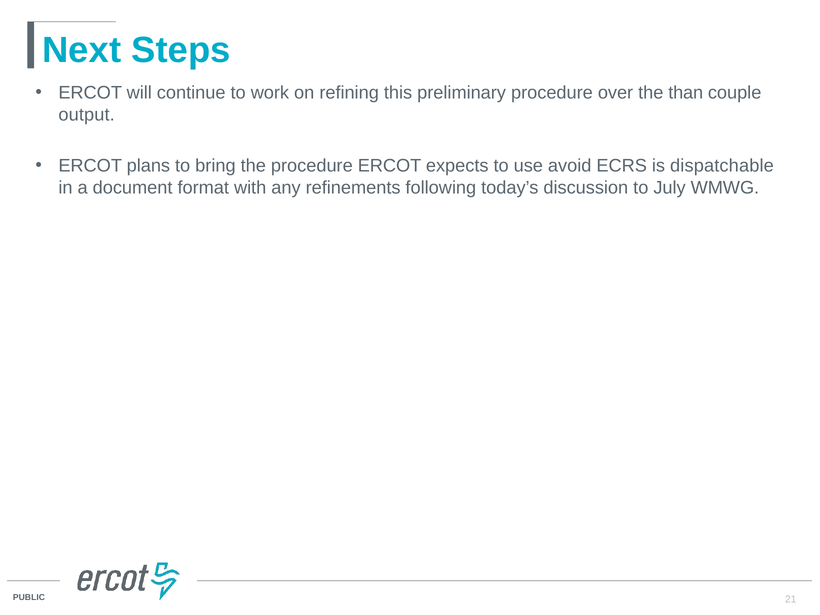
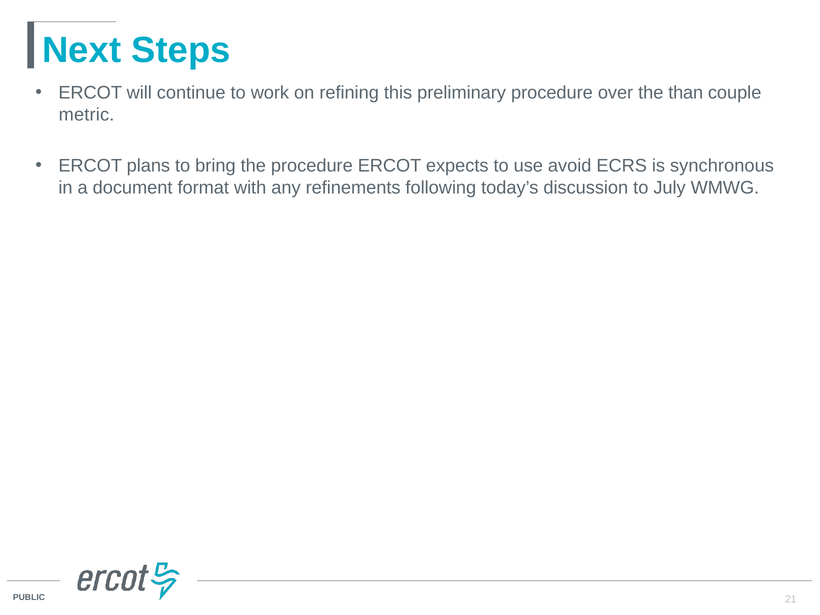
output: output -> metric (87, 115)
dispatchable: dispatchable -> synchronous (722, 166)
